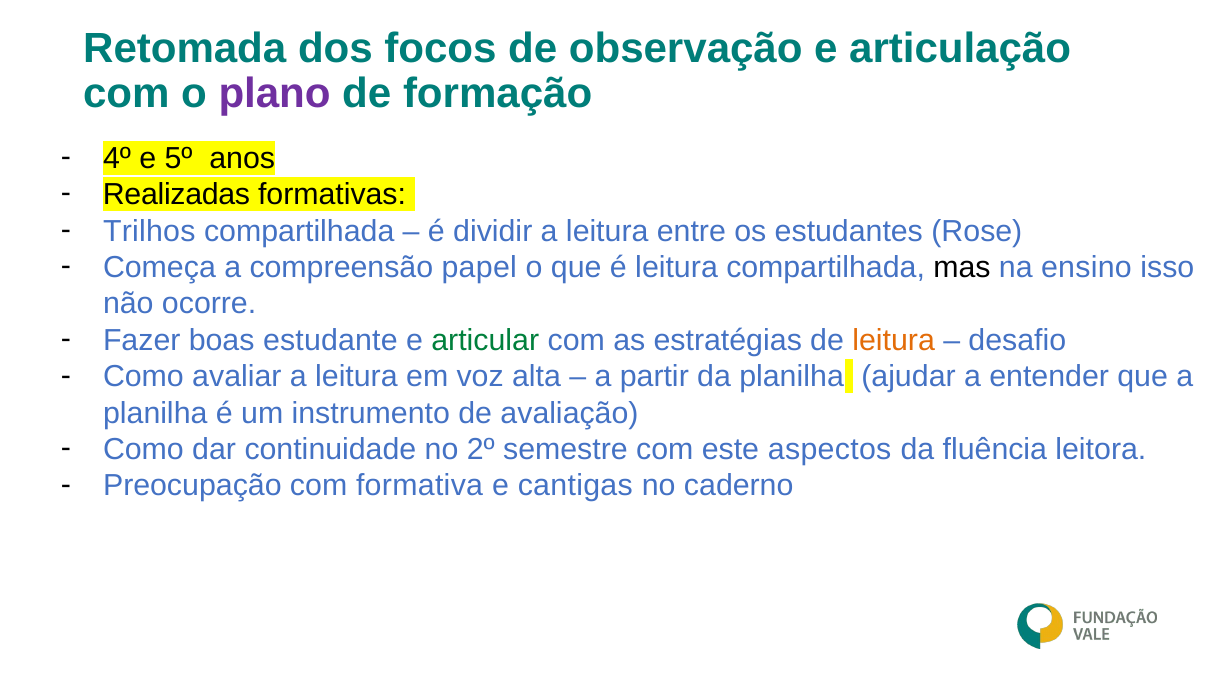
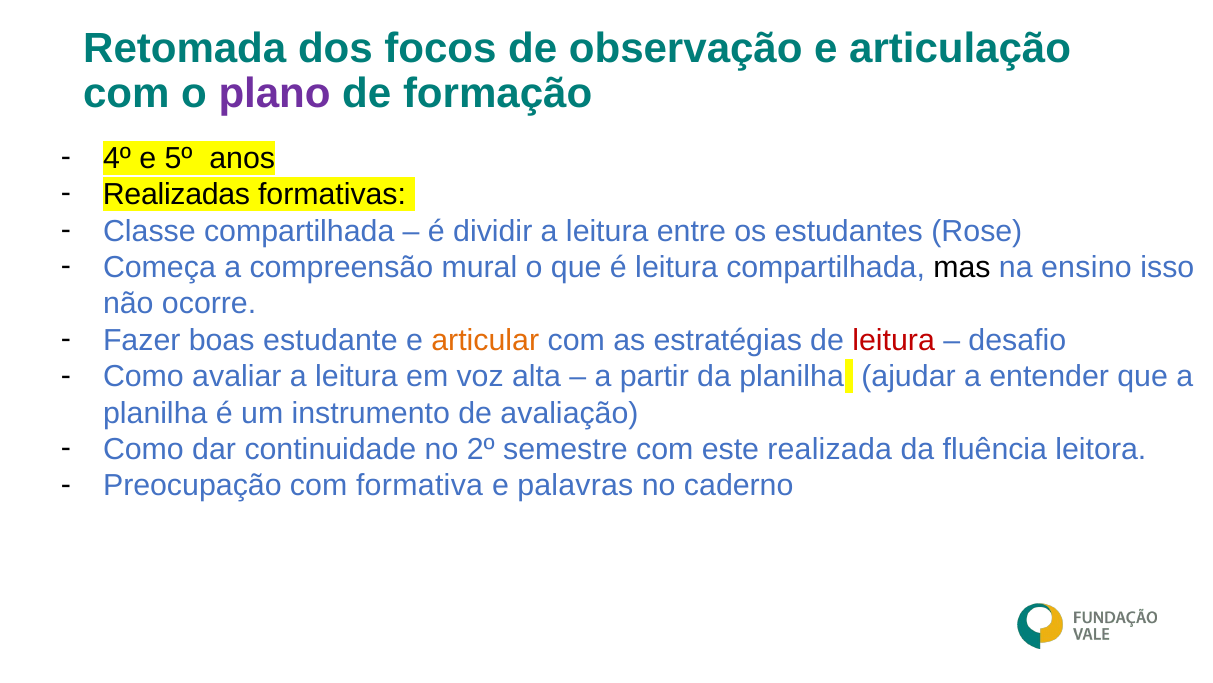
Trilhos: Trilhos -> Classe (149, 231)
papel: papel -> mural (479, 267)
articular colour: green -> orange (485, 340)
leitura colour: orange -> red (894, 340)
aspectos: aspectos -> realizada (830, 449)
cantigas: cantigas -> palavras (575, 486)
